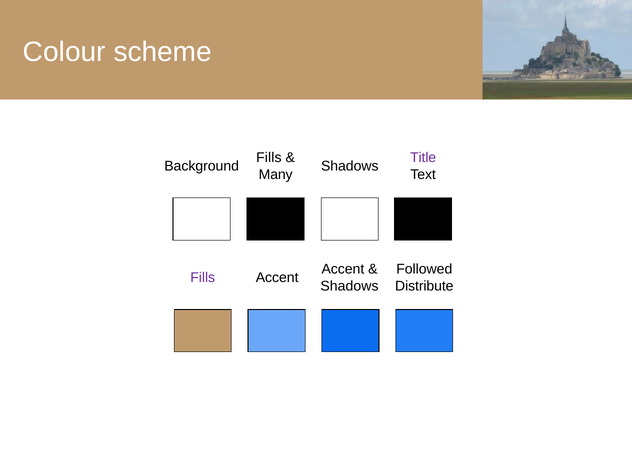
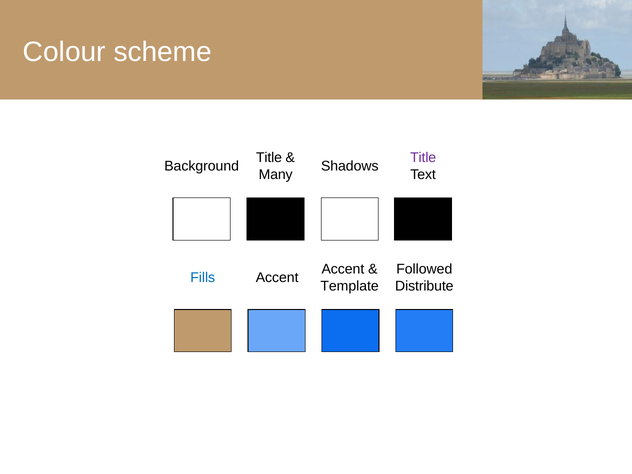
Fills: Fills -> Title (269, 158)
Fills colour: purple -> blue (203, 278)
Shadows: Shadows -> Template (350, 286)
